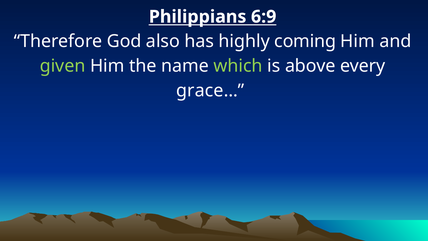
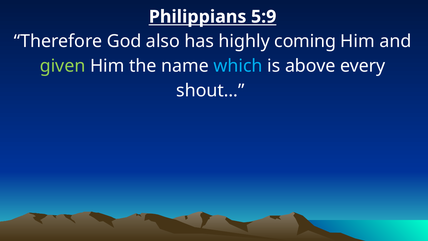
6:9: 6:9 -> 5:9 (264, 17)
which colour: light green -> light blue (238, 66)
grace…: grace… -> shout… (210, 90)
